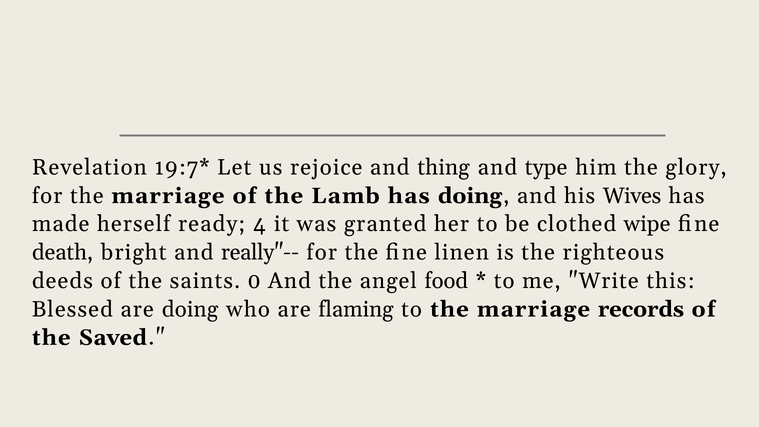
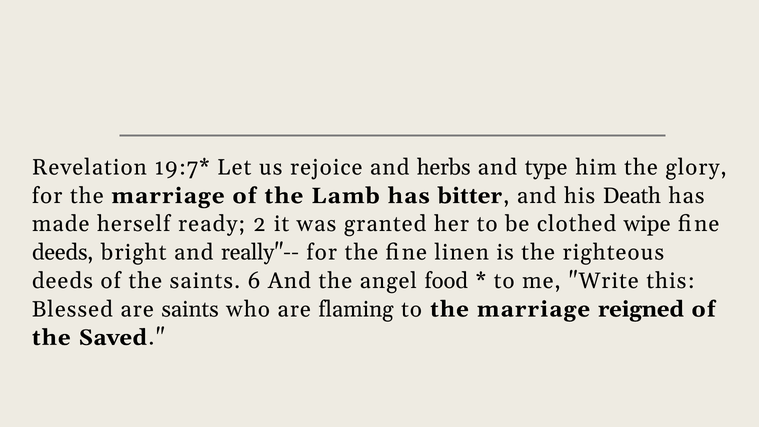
thing: thing -> herbs (444, 167)
has doing: doing -> bitter (470, 196)
Wives: Wives -> Death (632, 196)
4: 4 -> 2 (259, 224)
death: death -> deeds (63, 252)
0: 0 -> 6 (254, 281)
are doing: doing -> saints (190, 309)
records: records -> reigned (641, 309)
